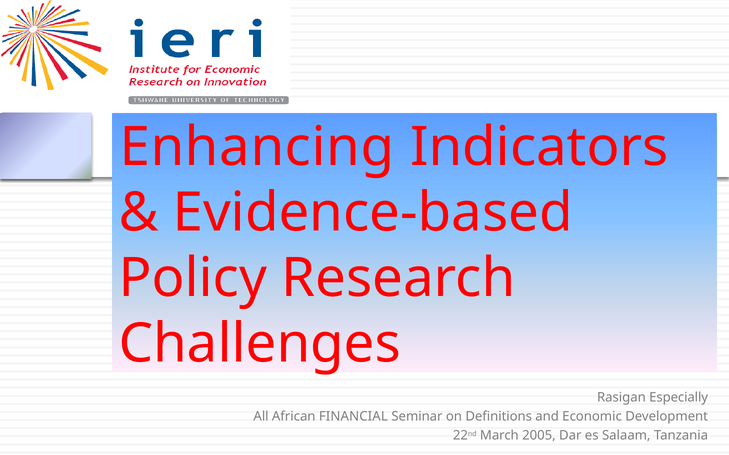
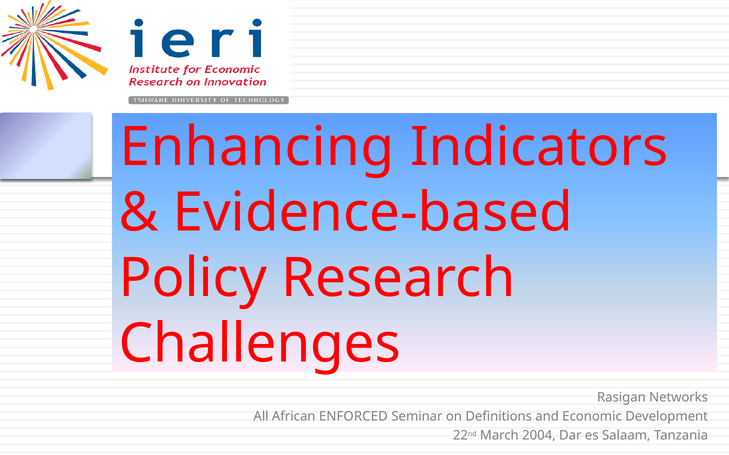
Especially: Especially -> Networks (679, 398)
FINANCIAL: FINANCIAL -> ENFORCED (353, 417)
2005: 2005 -> 2004 (539, 436)
